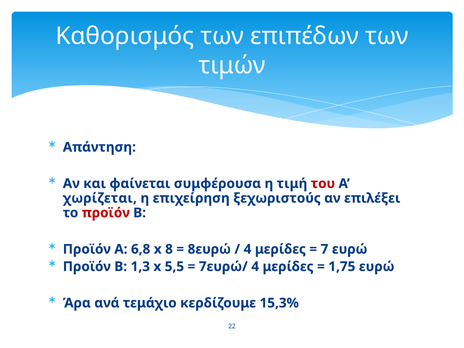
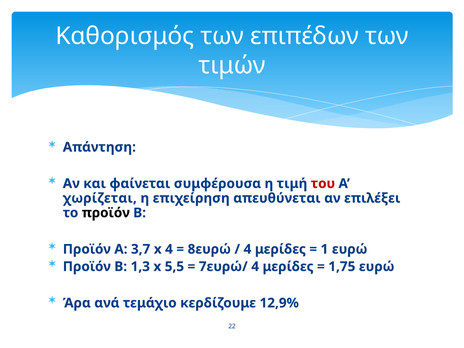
ξεχωριστούς: ξεχωριστούς -> απευθύνεται (277, 198)
προϊόν colour: red -> black (106, 213)
6,8: 6,8 -> 3,7 (141, 249)
x 8: 8 -> 4 (169, 249)
7: 7 -> 1 (324, 249)
15,3%: 15,3% -> 12,9% (279, 303)
